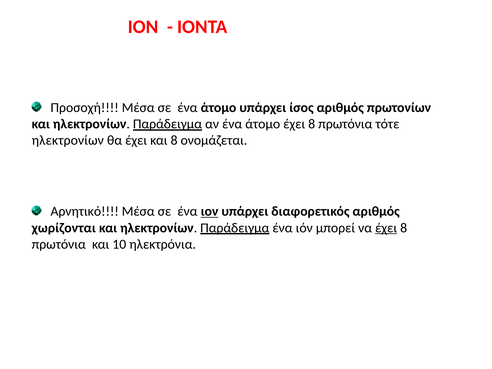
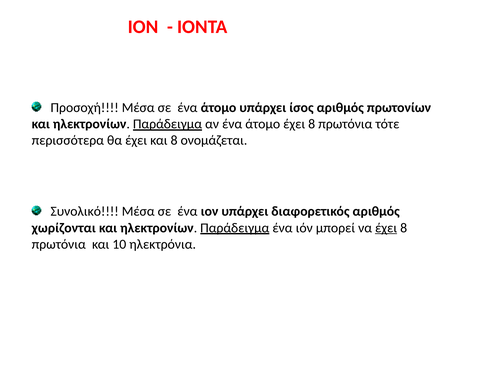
ηλεκτρονίων: ηλεκτρονίων -> περισσότερα (68, 140)
Αρνητικό: Αρνητικό -> Συνολικό (85, 211)
ιον underline: present -> none (210, 211)
